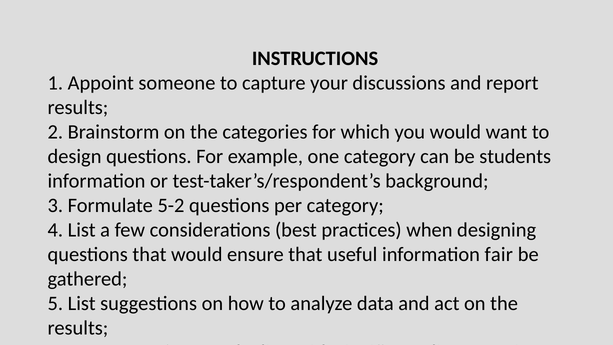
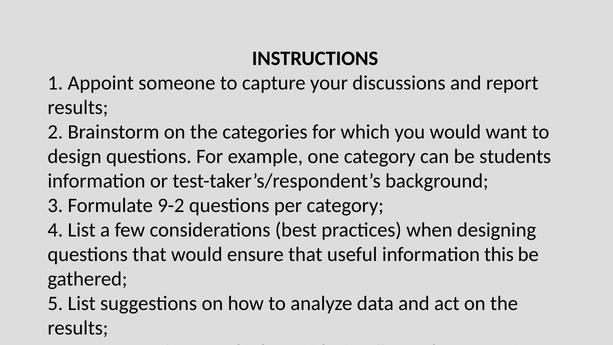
5-2: 5-2 -> 9-2 (171, 205)
fair: fair -> this (499, 254)
